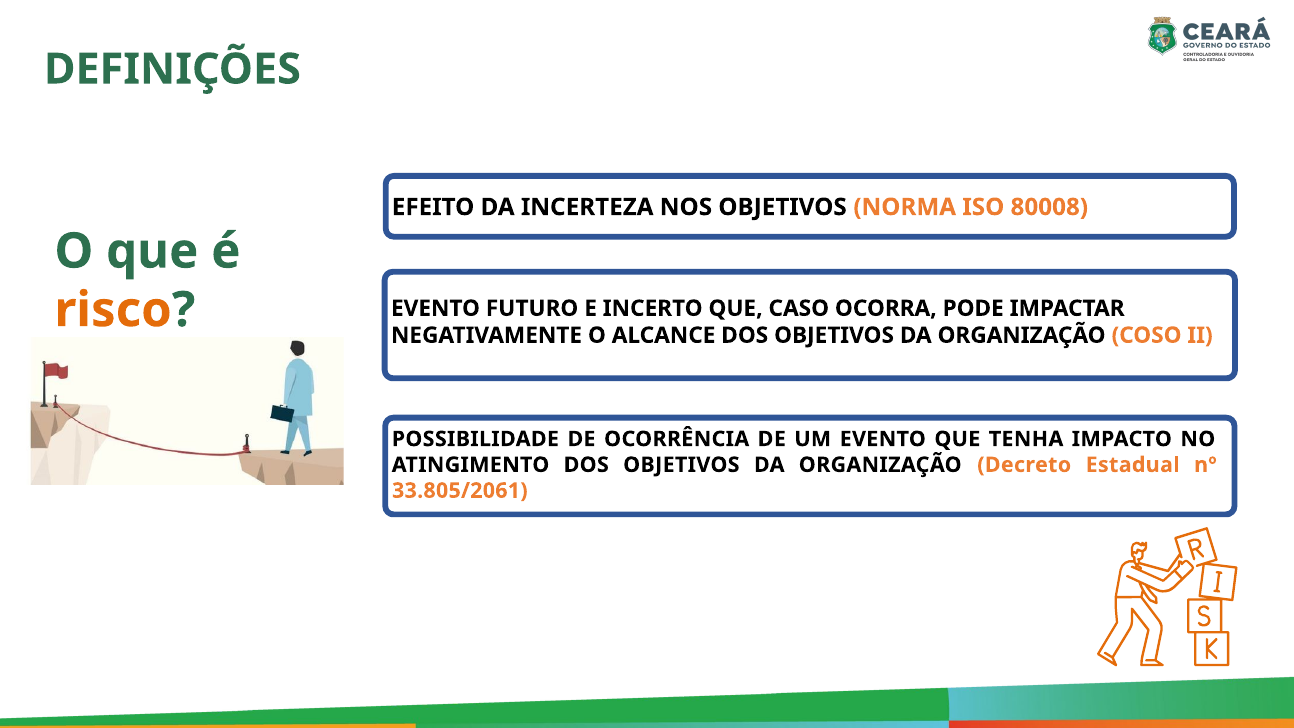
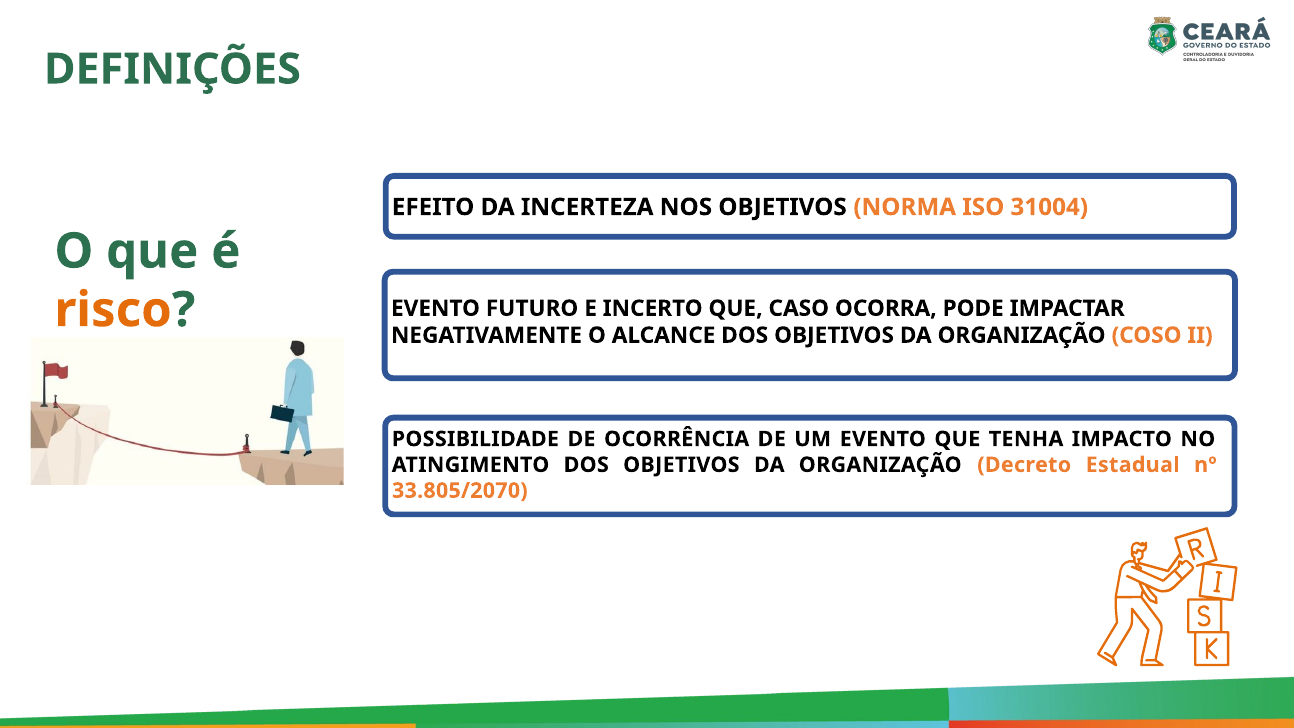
80008: 80008 -> 31004 (1049, 207)
33.805/2061: 33.805/2061 -> 33.805/2070 (460, 491)
